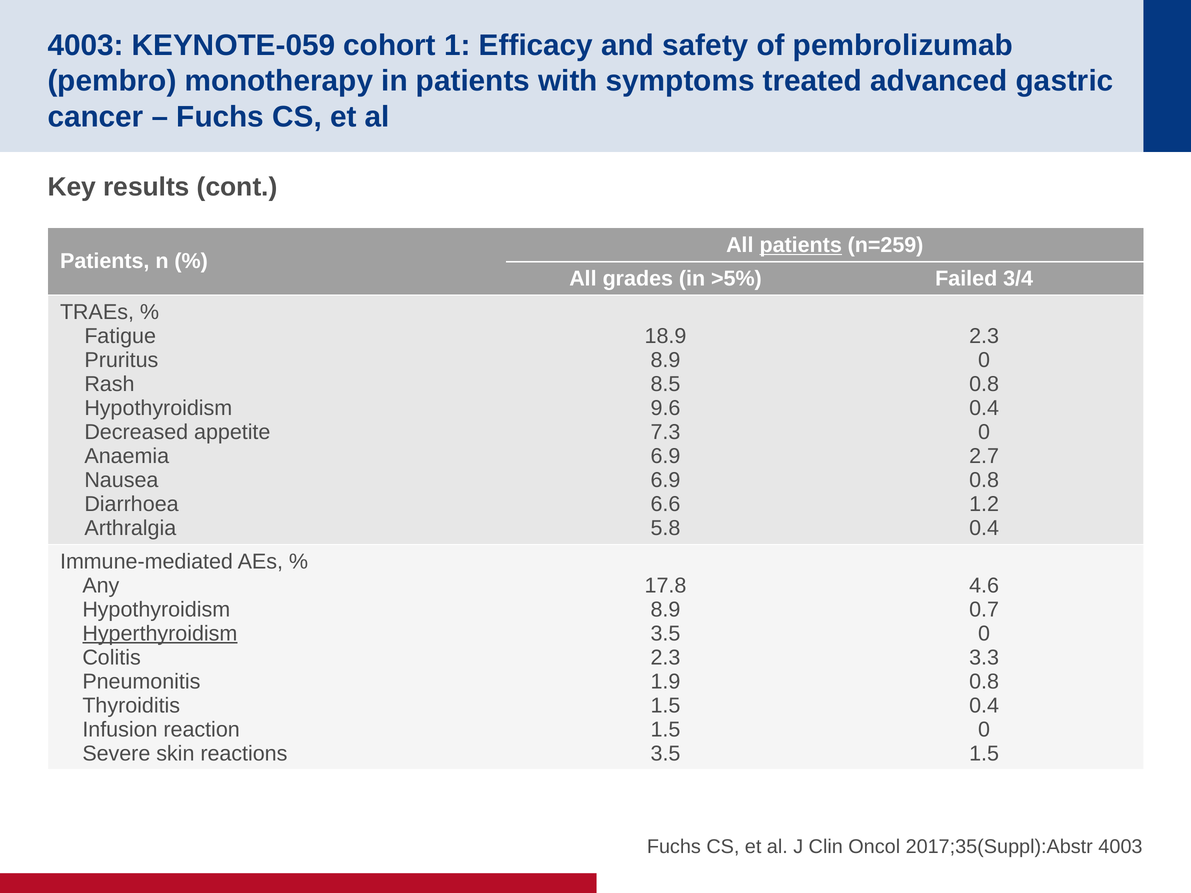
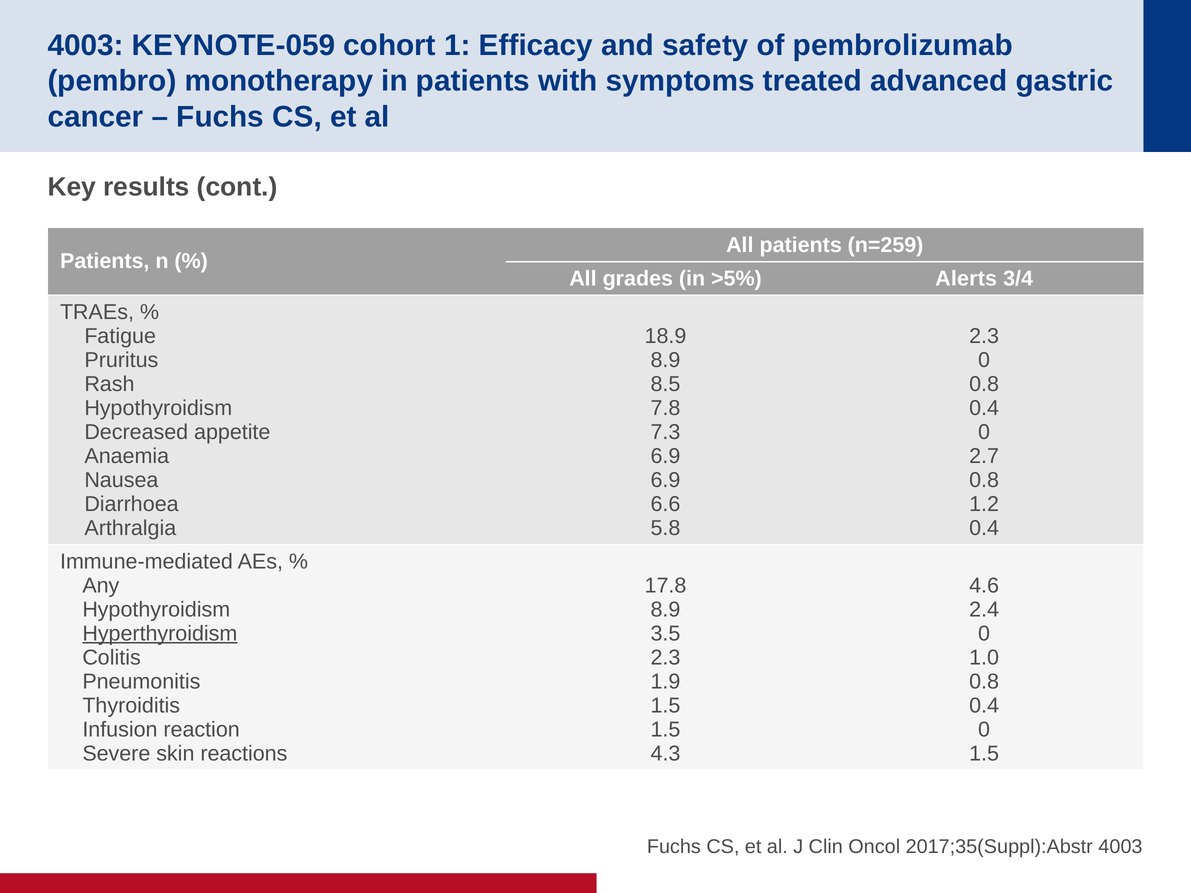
patients underline: present -> none (801, 245)
Failed: Failed -> Alerts (966, 279)
9.6: 9.6 -> 7.8 (665, 408)
0.7: 0.7 -> 2.4 (984, 610)
3.3: 3.3 -> 1.0 (984, 658)
3.5: 3.5 -> 4.3 (665, 754)
